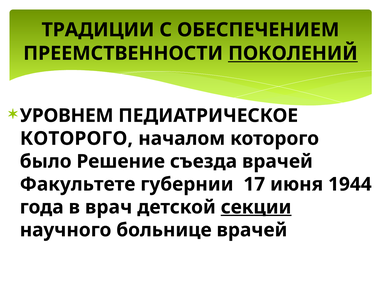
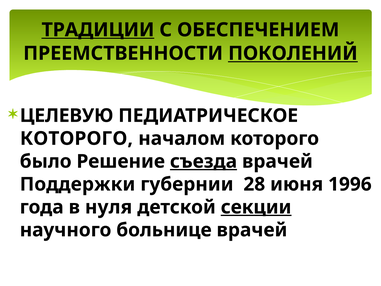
ТРАДИЦИИ underline: none -> present (98, 30)
УРОВНЕМ: УРОВНЕМ -> ЦЕЛЕВУЮ (67, 116)
съезда underline: none -> present (203, 161)
Факультете: Факультете -> Поддержки (78, 184)
17: 17 -> 28 (254, 184)
1944: 1944 -> 1996 (350, 184)
врач: врач -> нуля (109, 207)
